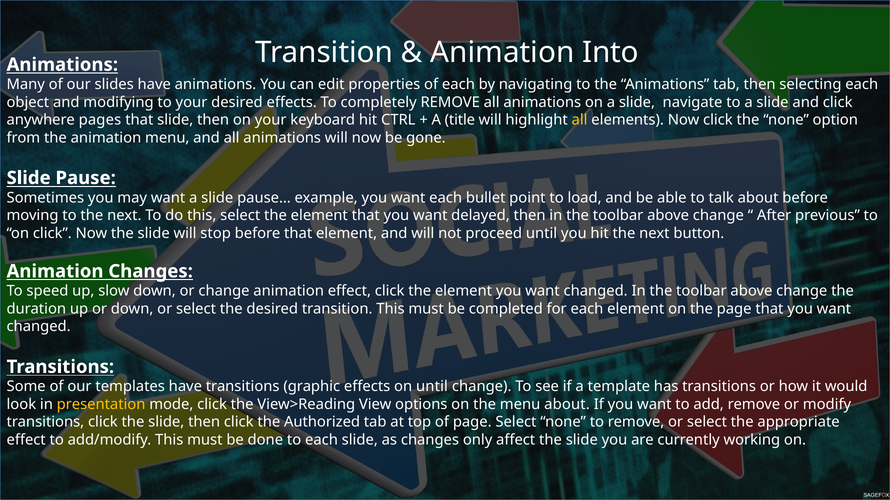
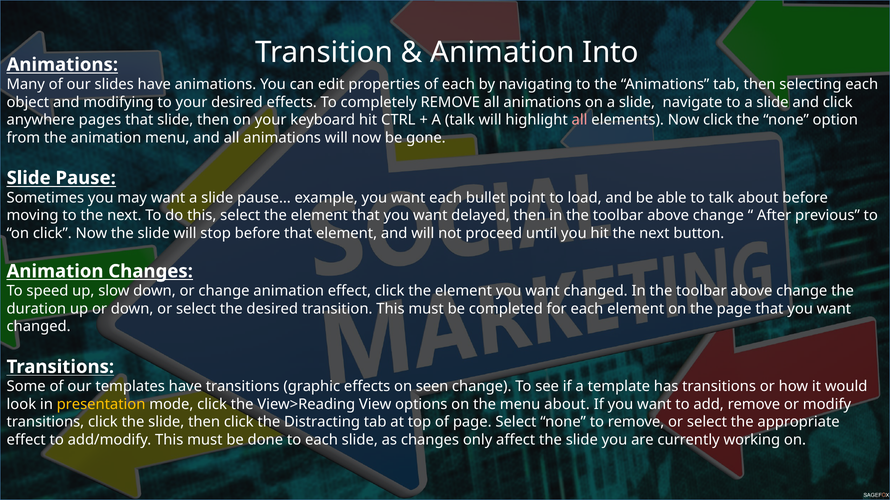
A title: title -> talk (460, 120)
all colour: yellow -> pink (580, 120)
on until: until -> seen (432, 387)
Authorized: Authorized -> Distracting (322, 423)
